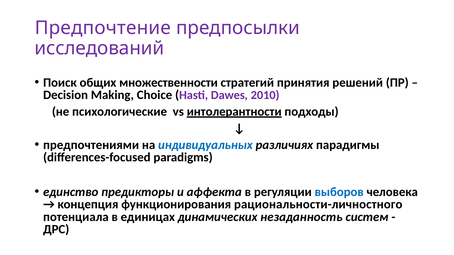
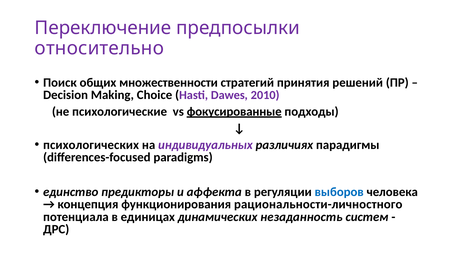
Предпочтение: Предпочтение -> Переключение (103, 28)
исследований: исследований -> относительно (99, 48)
интолерантности: интолерантности -> фокусированные (234, 112)
предпочтениями: предпочтениями -> психологических (91, 145)
индивидуальных colour: blue -> purple (205, 145)
